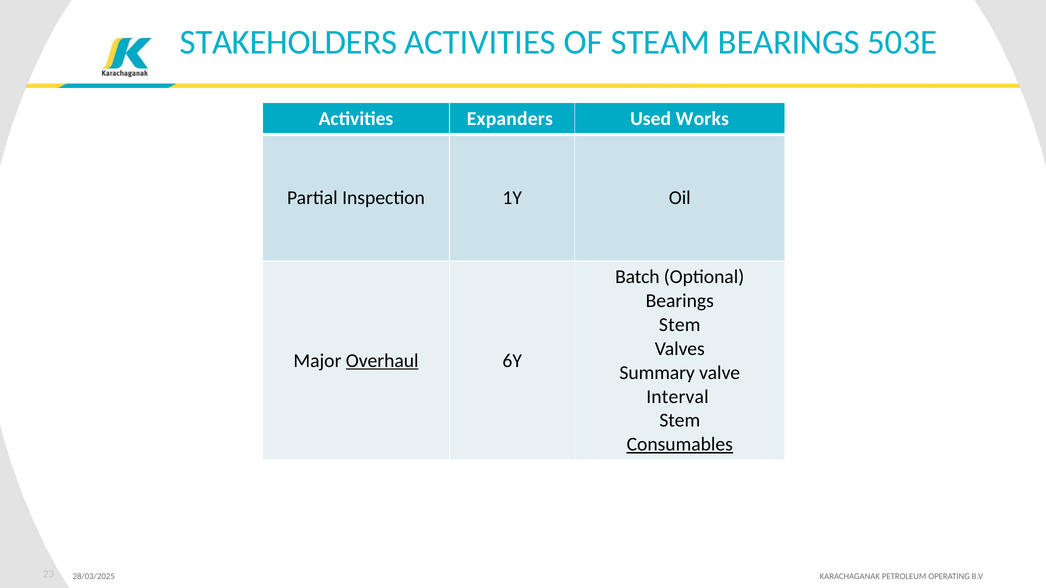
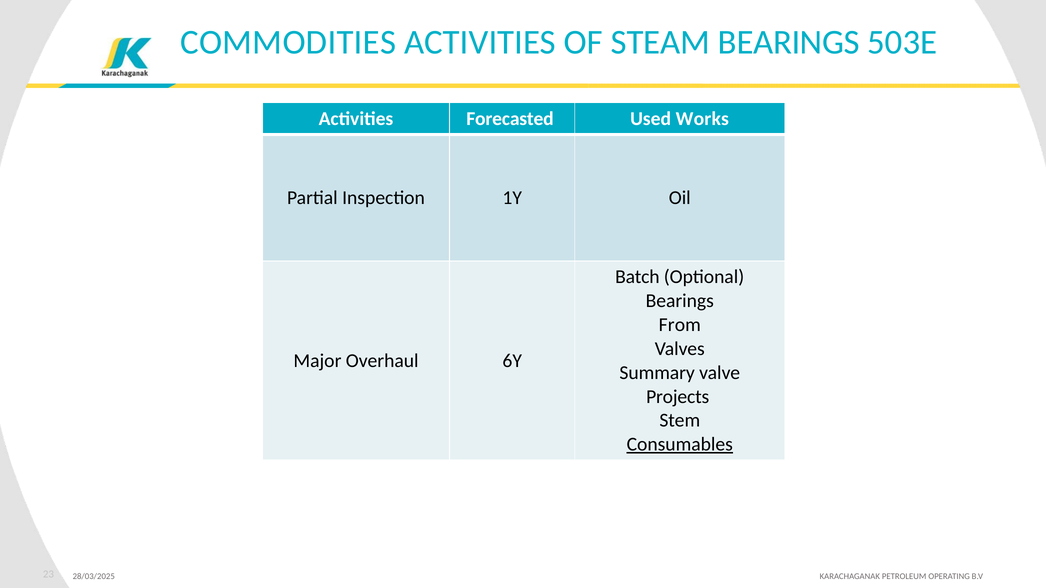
STAKEHOLDERS: STAKEHOLDERS -> COMMODITIES (288, 42)
Expanders: Expanders -> Forecasted (510, 119)
Stem: Stem -> From (680, 325)
Overhaul underline: present -> none (382, 361)
Interval: Interval -> Projects (678, 397)
